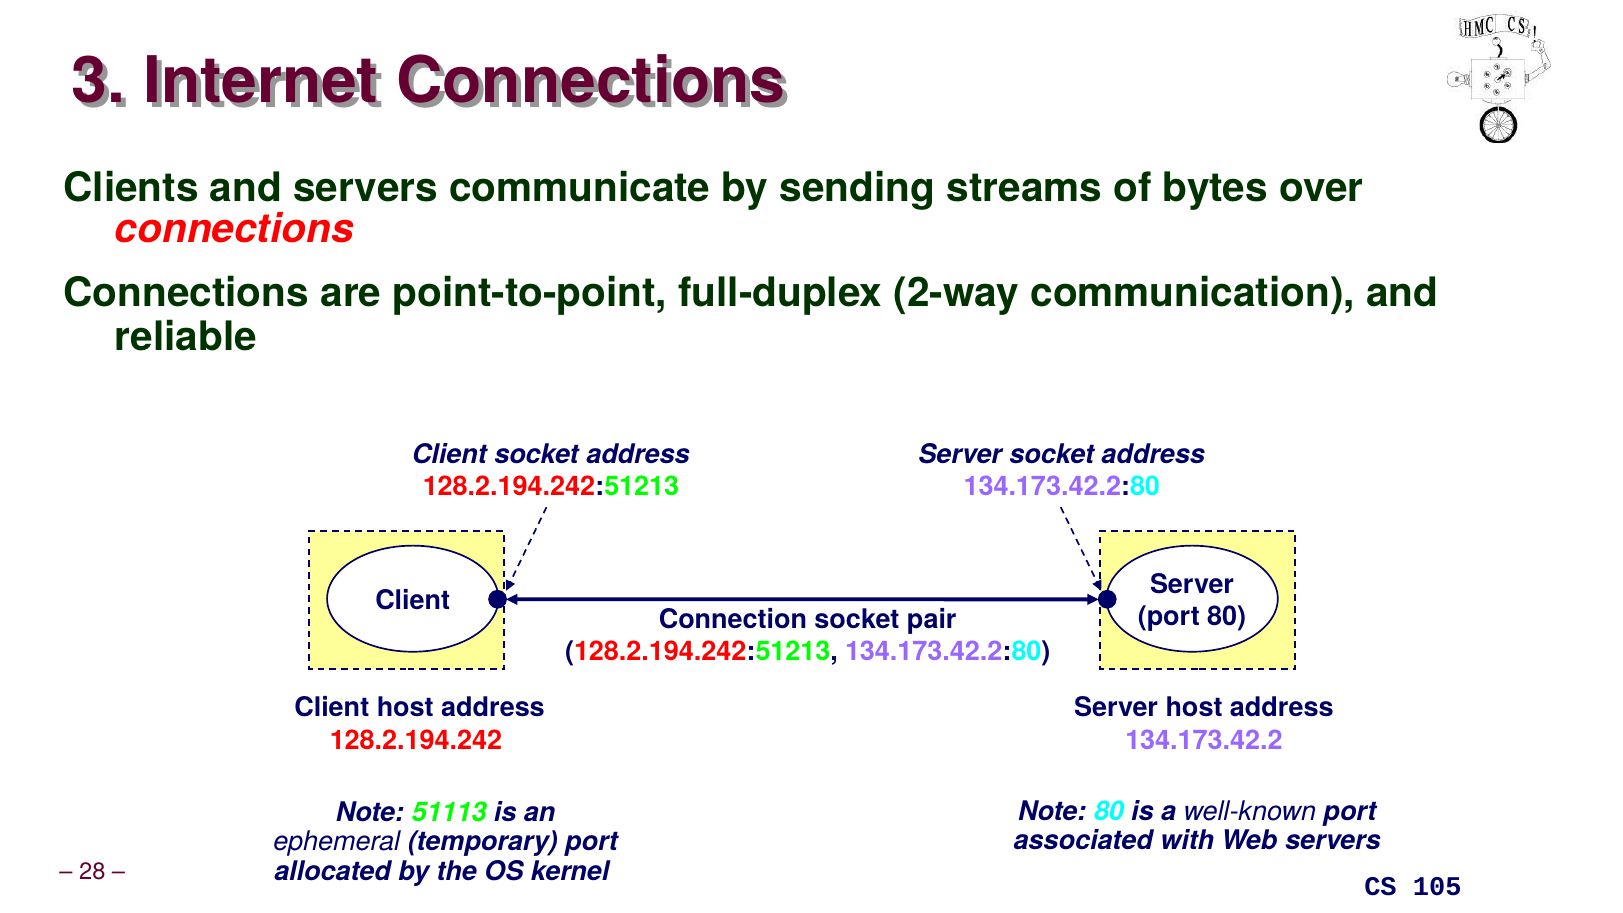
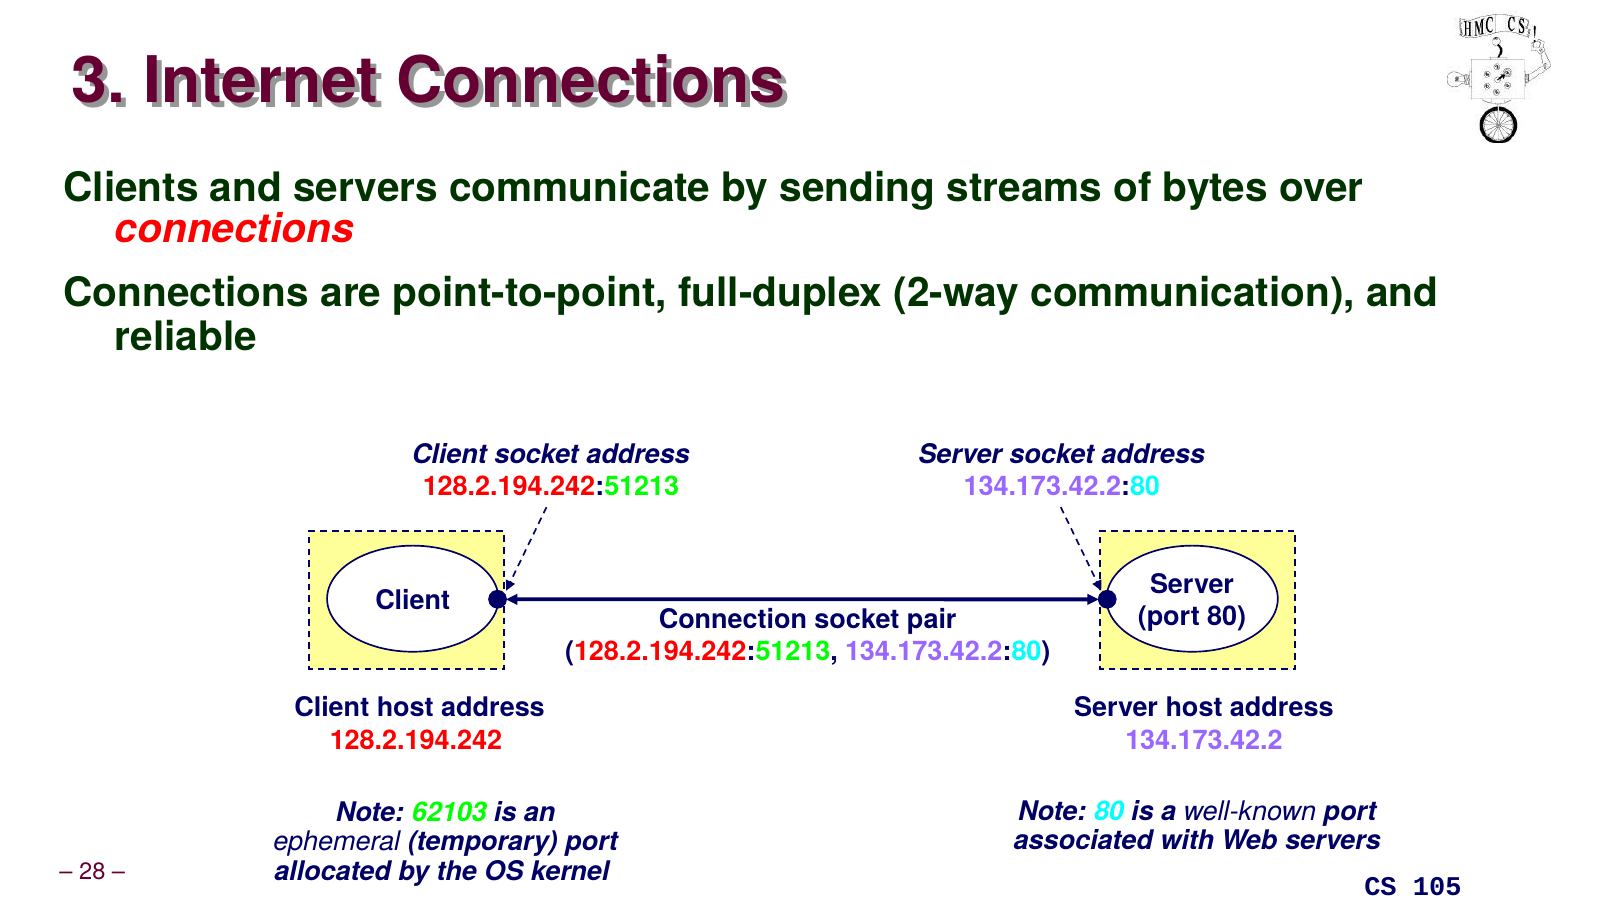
51113: 51113 -> 62103 (449, 813)
